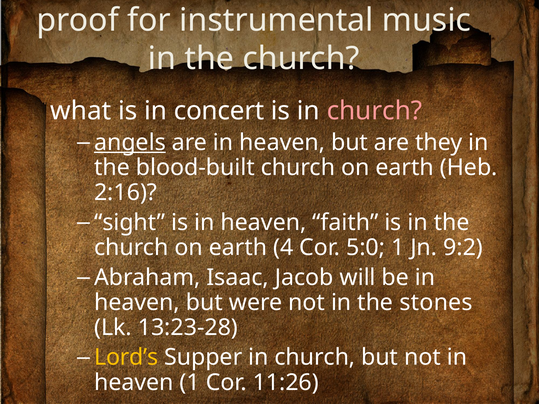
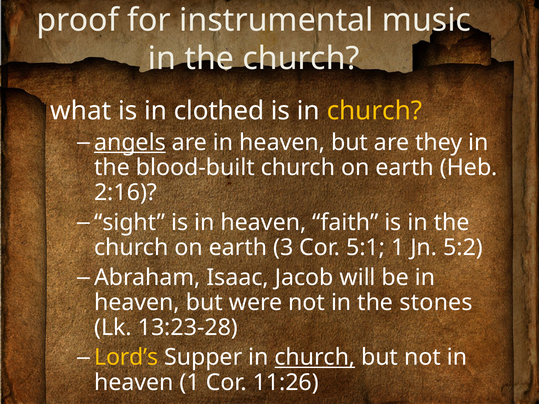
concert: concert -> clothed (219, 111)
church colour: pink -> yellow (374, 111)
4: 4 -> 3 (283, 248)
5:0: 5:0 -> 5:1 (366, 248)
9:2: 9:2 -> 5:2 (463, 248)
church underline: none -> present (315, 358)
